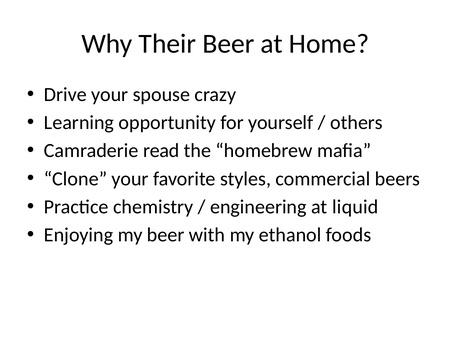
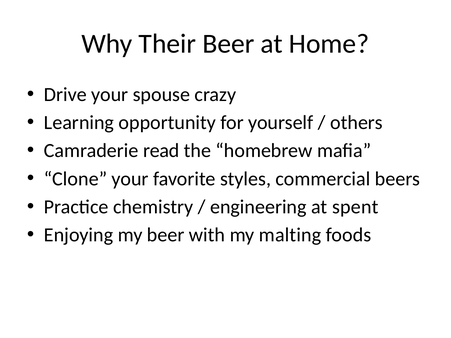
liquid: liquid -> spent (355, 207)
ethanol: ethanol -> malting (290, 235)
